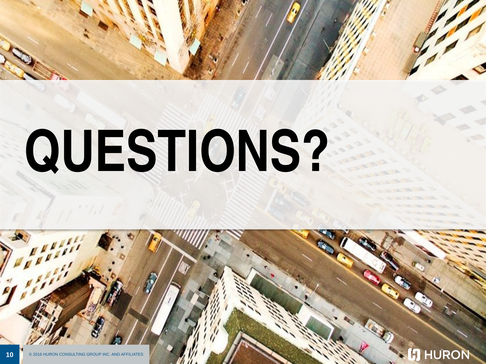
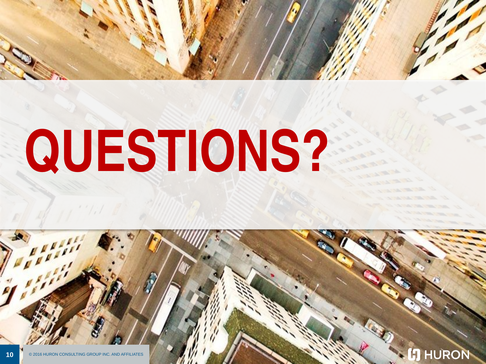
QUESTIONS colour: black -> red (177, 152)
